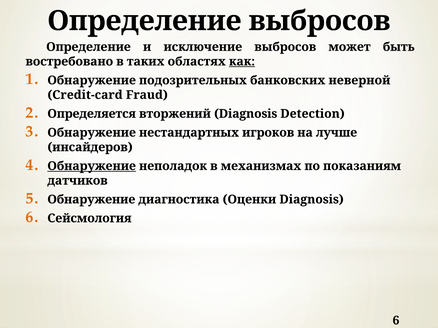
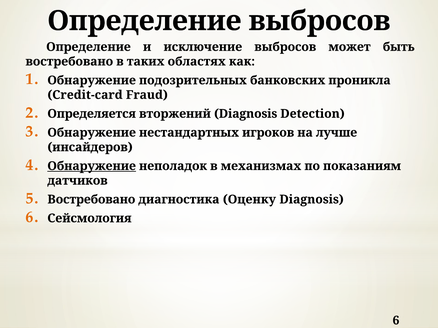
как underline: present -> none (242, 62)
неверной: неверной -> проникла (360, 80)
Обнаружение: Обнаружение -> Востребовано (91, 200)
Оценки: Оценки -> Оценку (249, 200)
